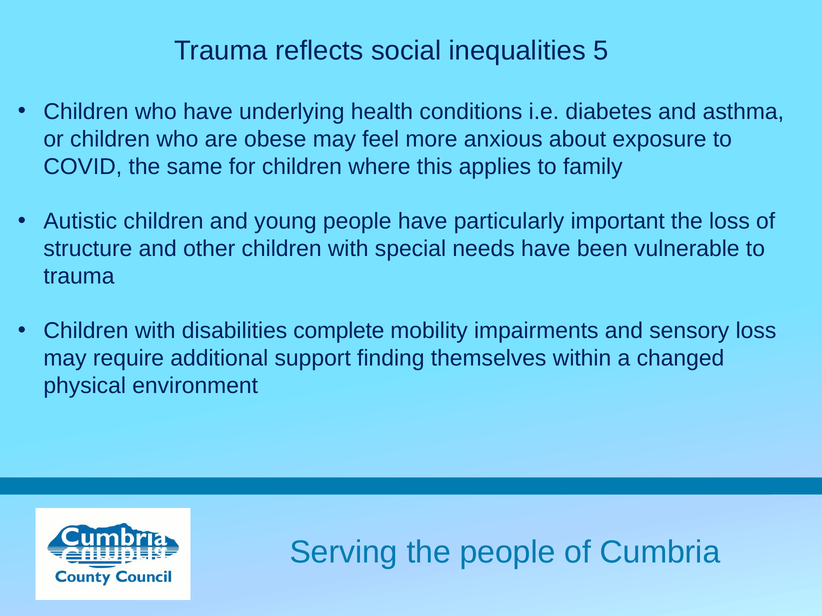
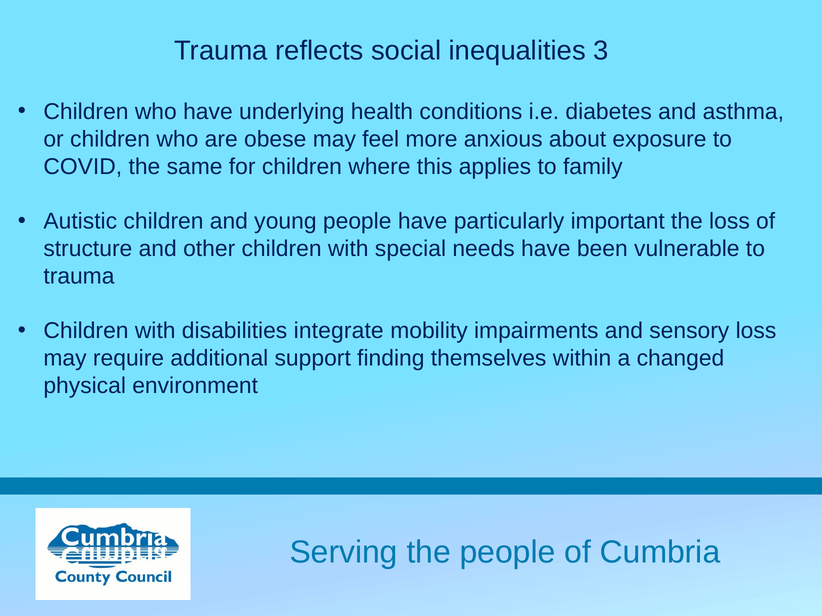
5: 5 -> 3 (601, 51)
complete: complete -> integrate (339, 331)
